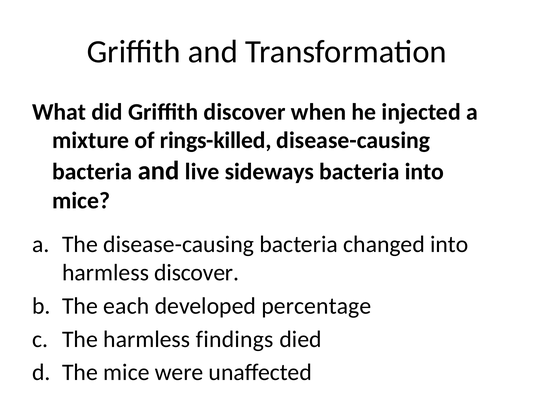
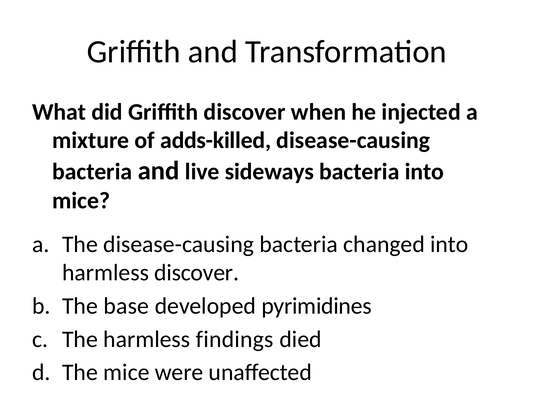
rings-killed: rings-killed -> adds-killed (216, 141)
each: each -> base (126, 306)
percentage: percentage -> pyrimidines (317, 306)
